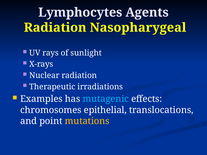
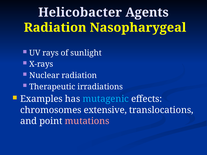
Lymphocytes: Lymphocytes -> Helicobacter (80, 12)
epithelial: epithelial -> extensive (105, 110)
mutations colour: yellow -> pink (87, 121)
